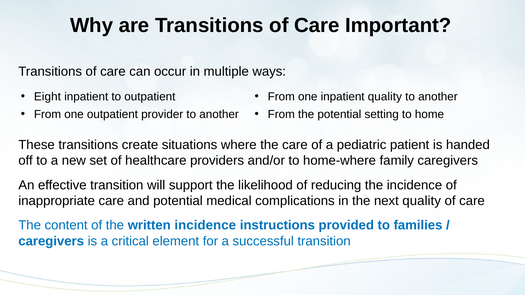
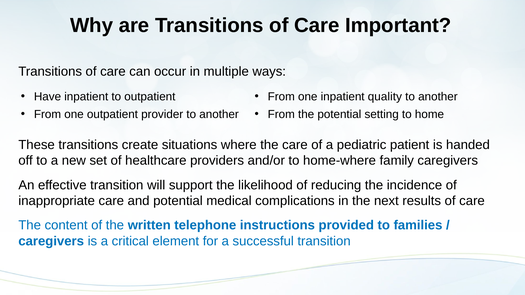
Eight: Eight -> Have (48, 97)
next quality: quality -> results (422, 201)
written incidence: incidence -> telephone (205, 226)
